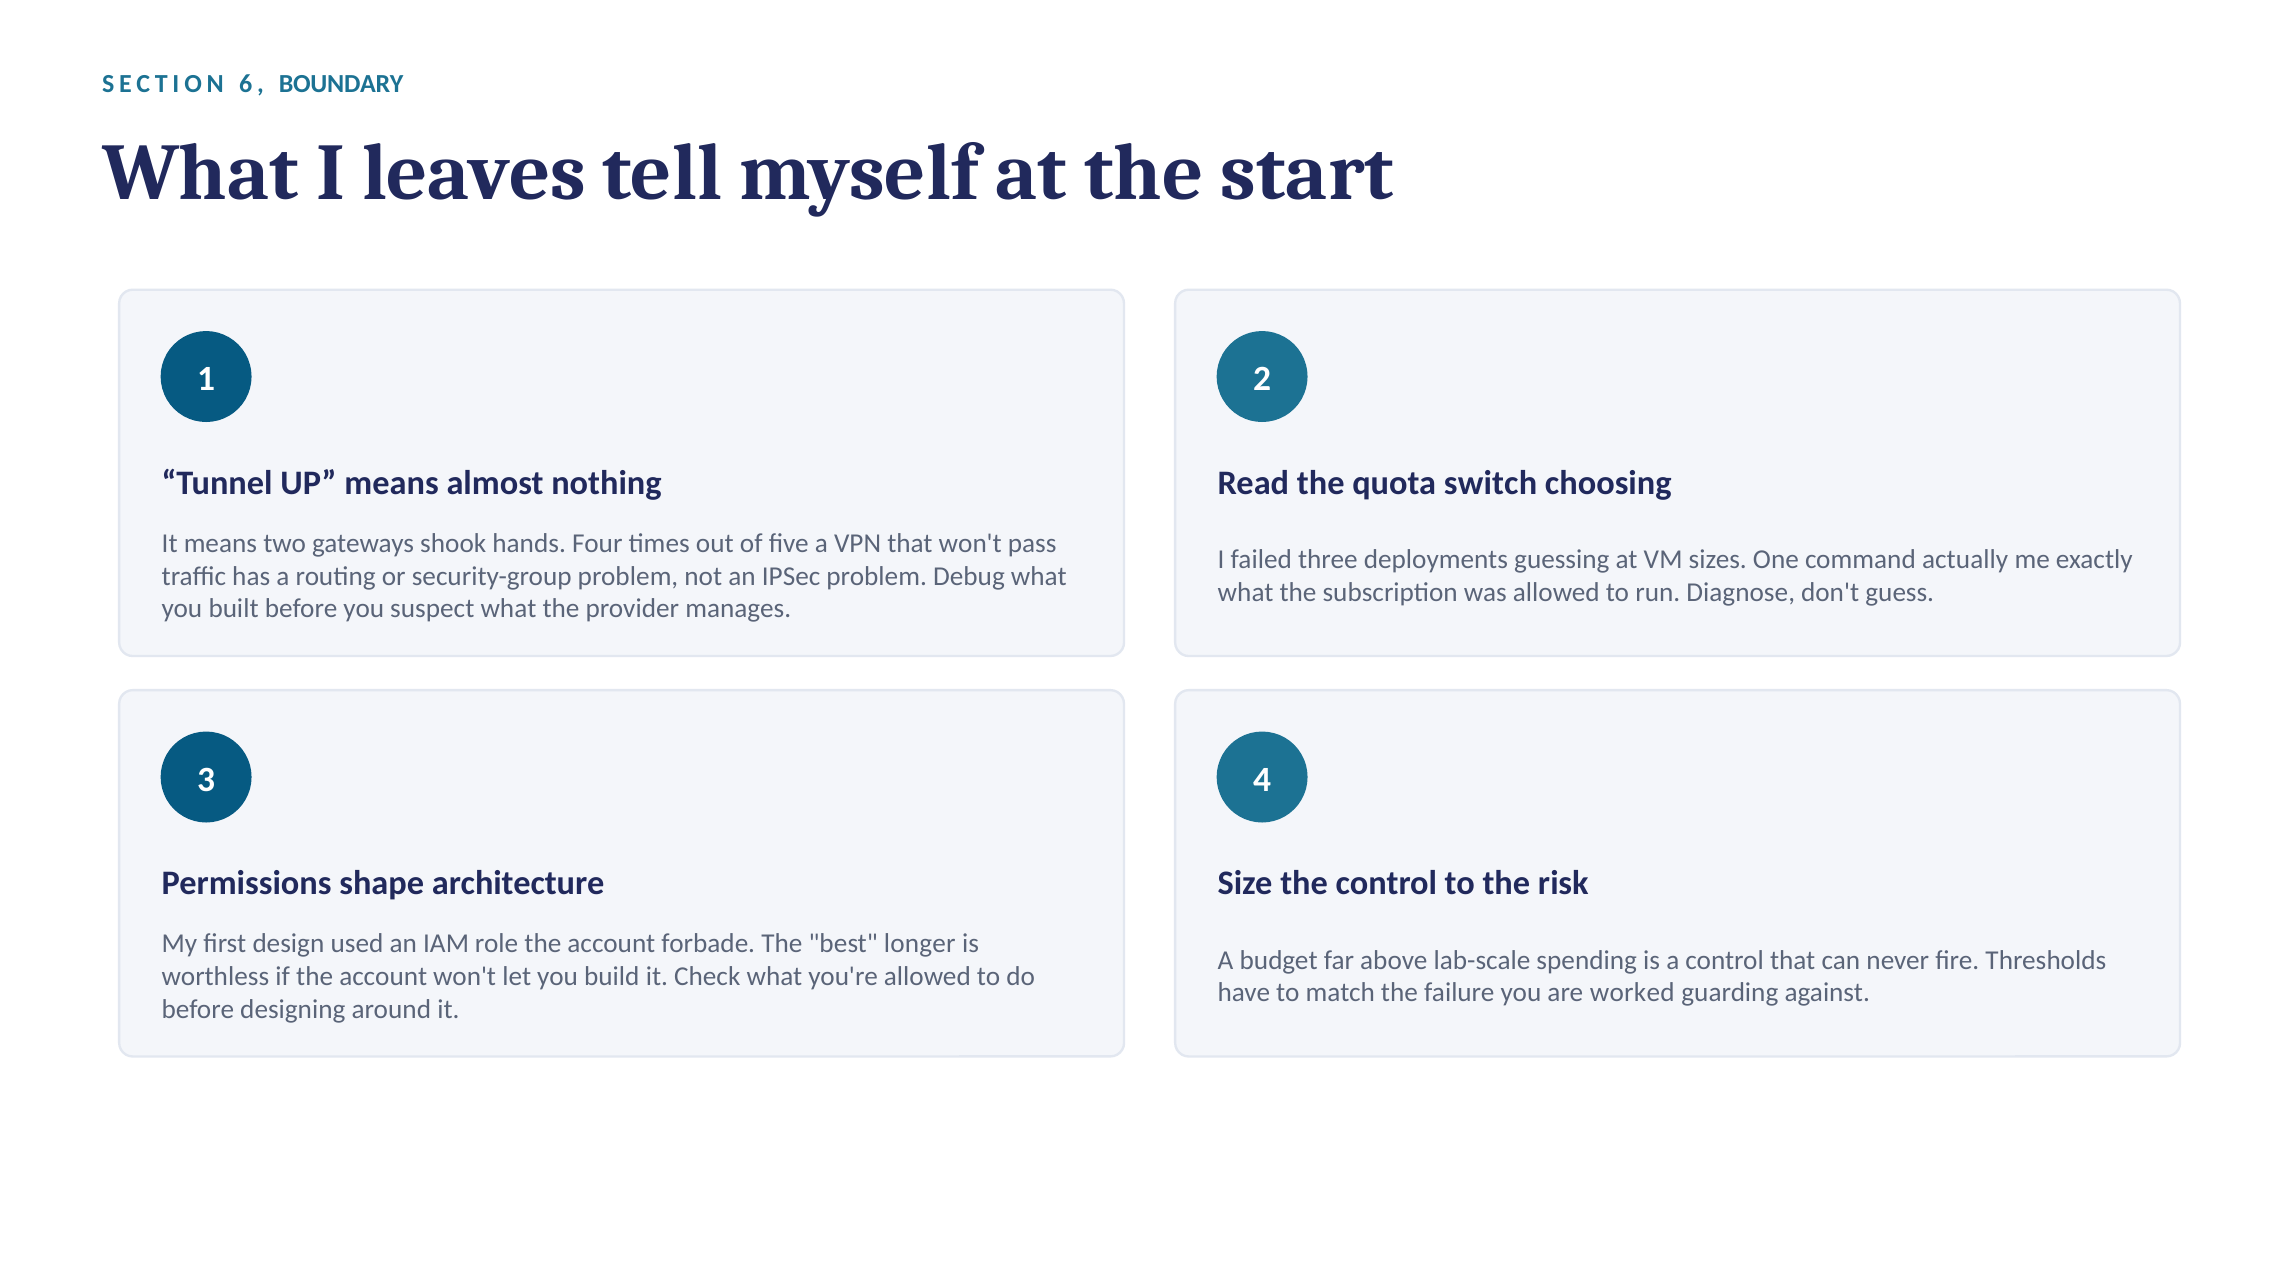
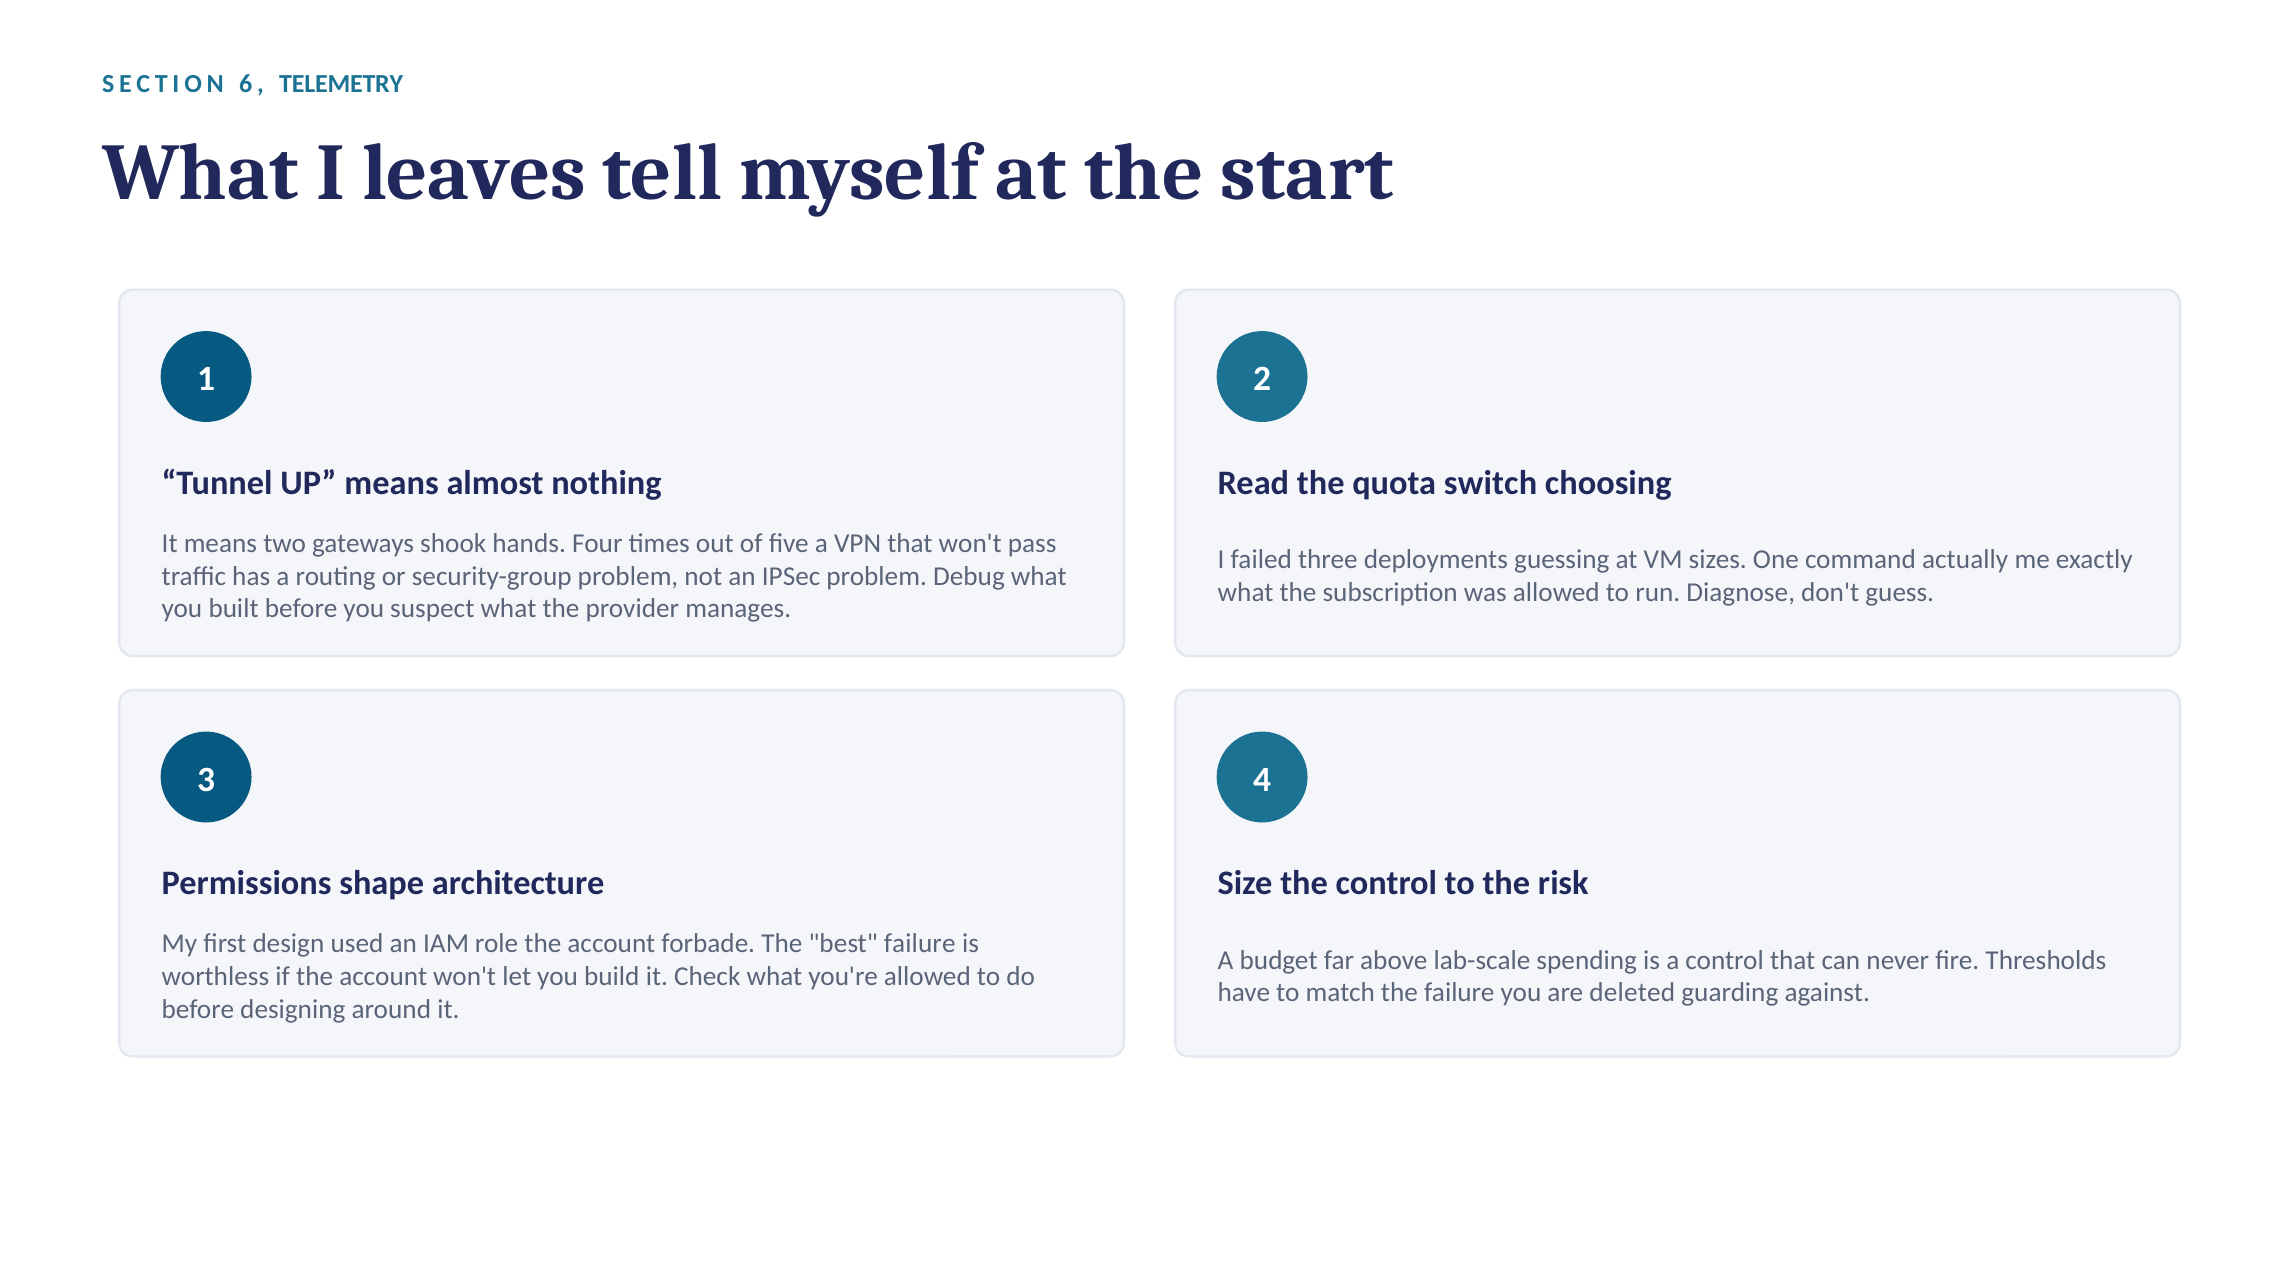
BOUNDARY: BOUNDARY -> TELEMETRY (341, 84)
best longer: longer -> failure (920, 943)
worked: worked -> deleted (1632, 992)
